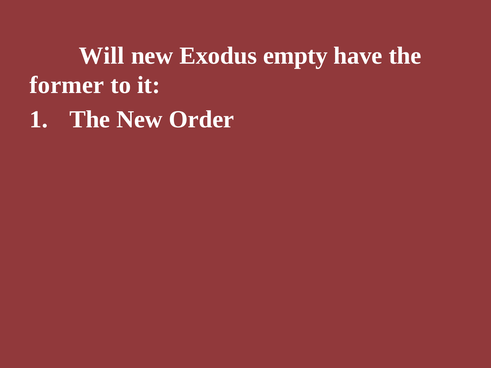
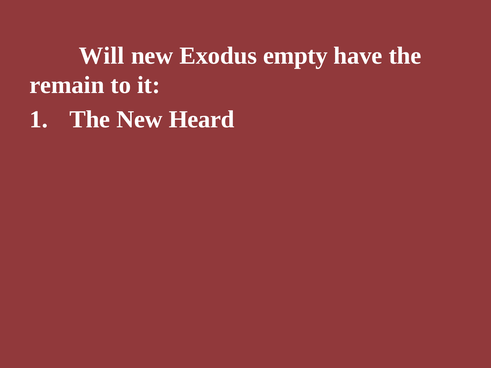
former: former -> remain (67, 85)
Order: Order -> Heard (202, 120)
